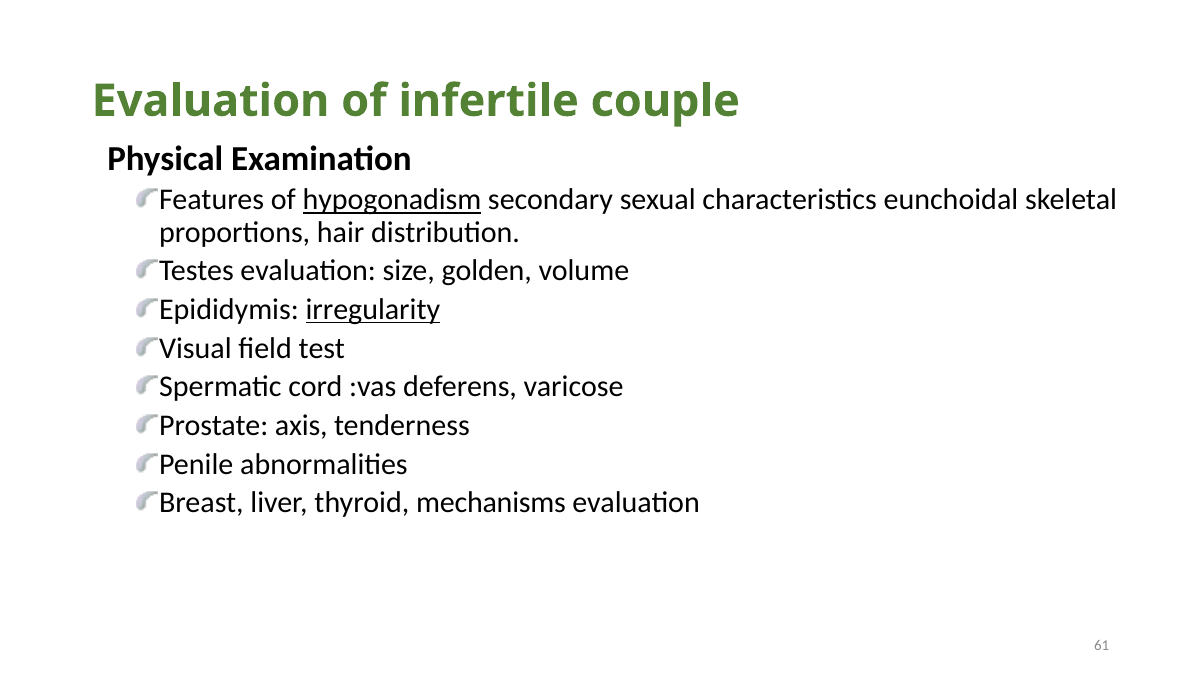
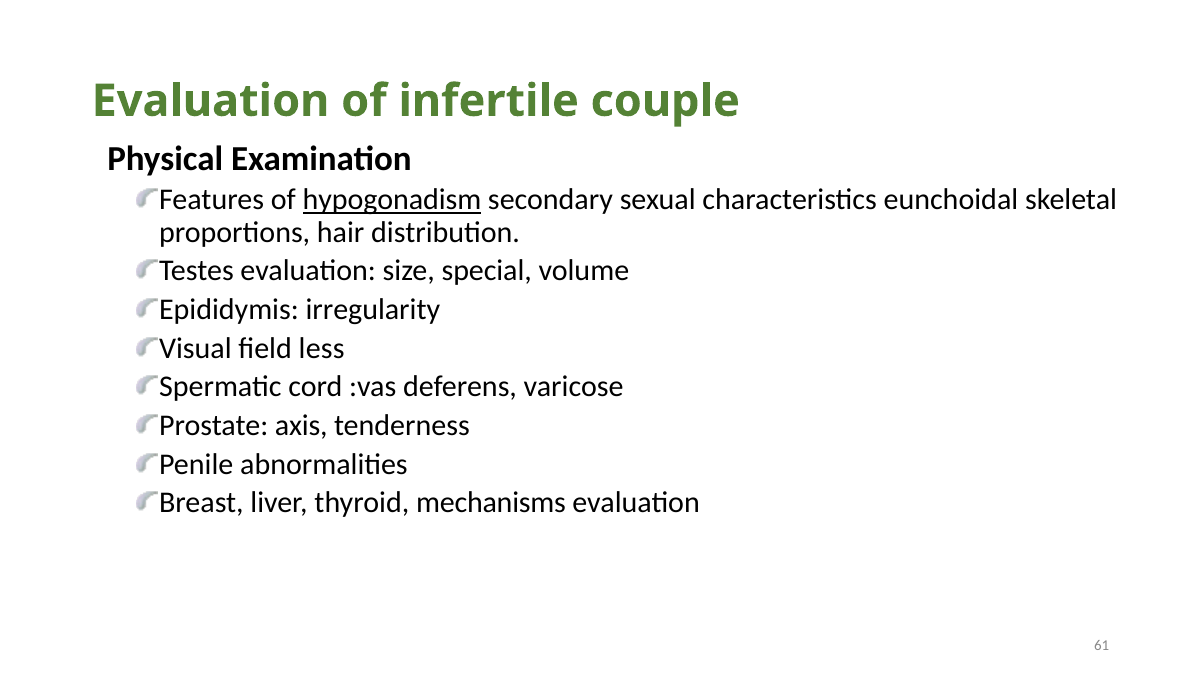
golden: golden -> special (487, 271)
irregularity underline: present -> none (373, 309)
test: test -> less (322, 348)
